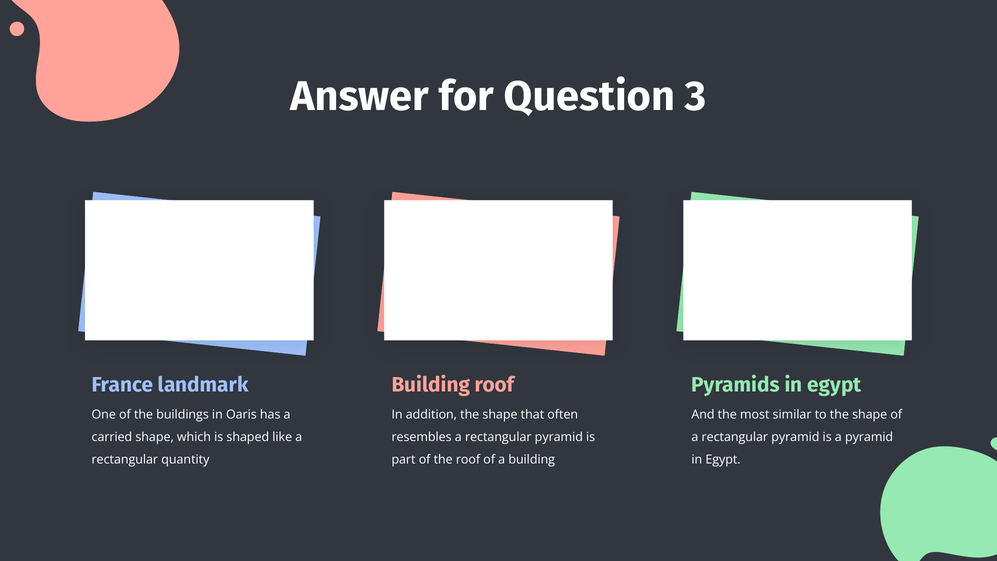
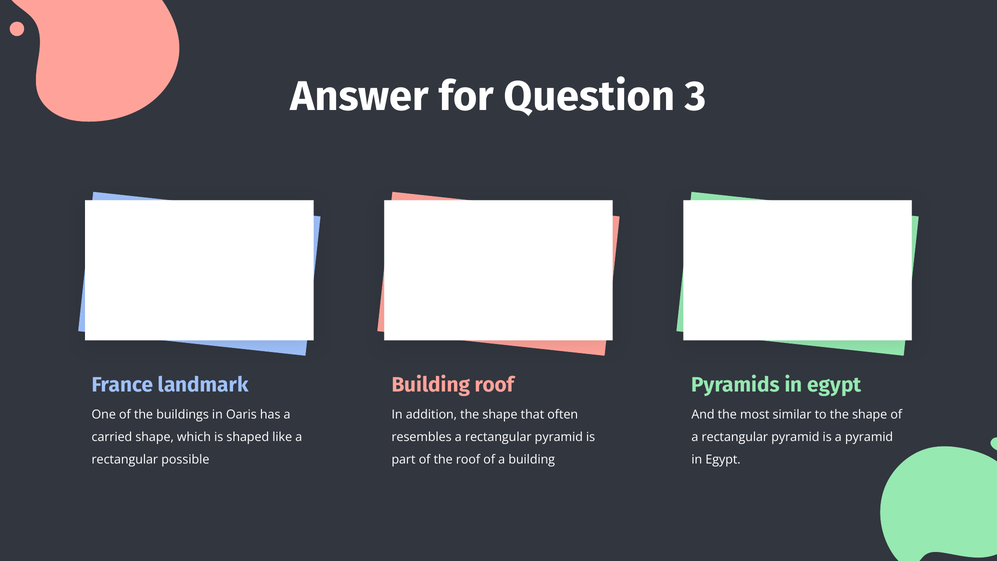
quantity: quantity -> possible (185, 460)
